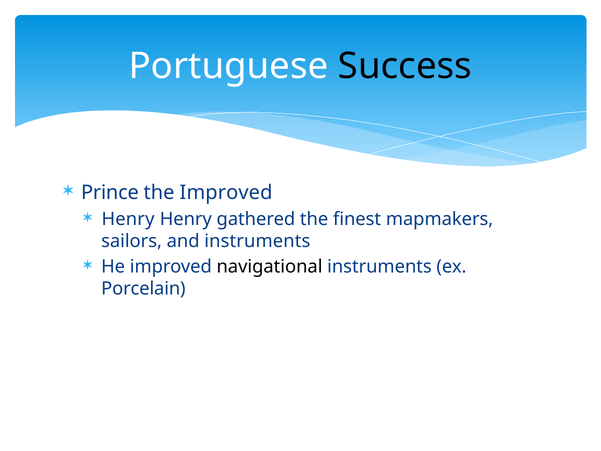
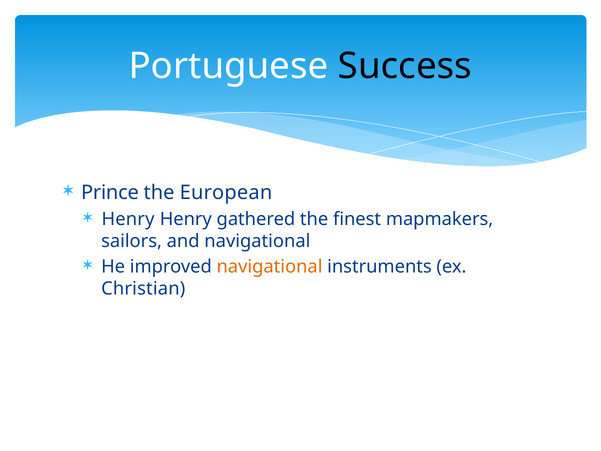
the Improved: Improved -> European (226, 192)
and instruments: instruments -> navigational (257, 241)
navigational colour: black -> orange (270, 267)
Porcelain: Porcelain -> Christian (143, 289)
